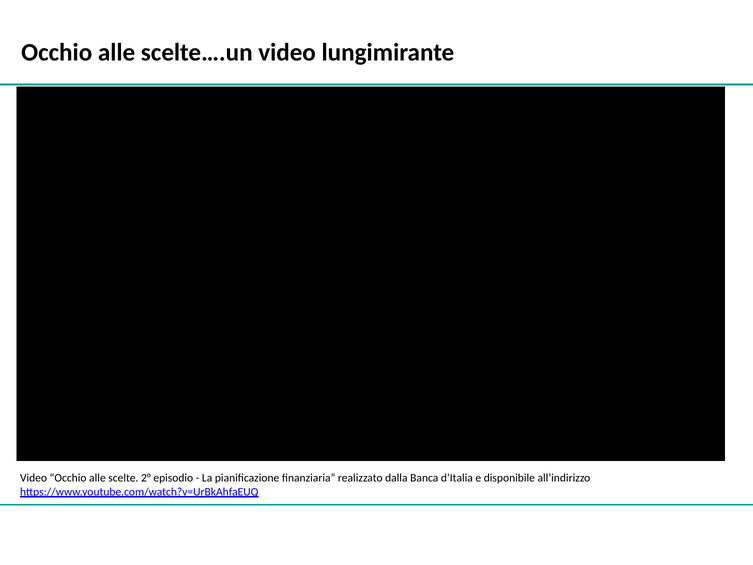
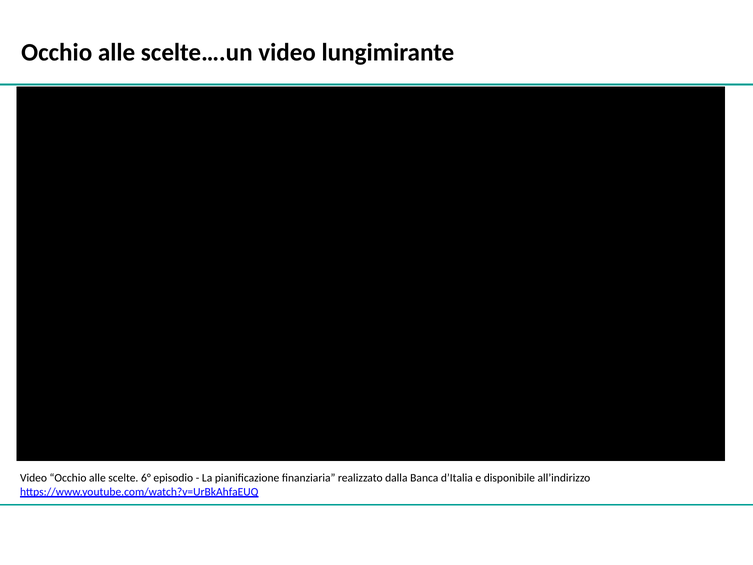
2°: 2° -> 6° (146, 478)
